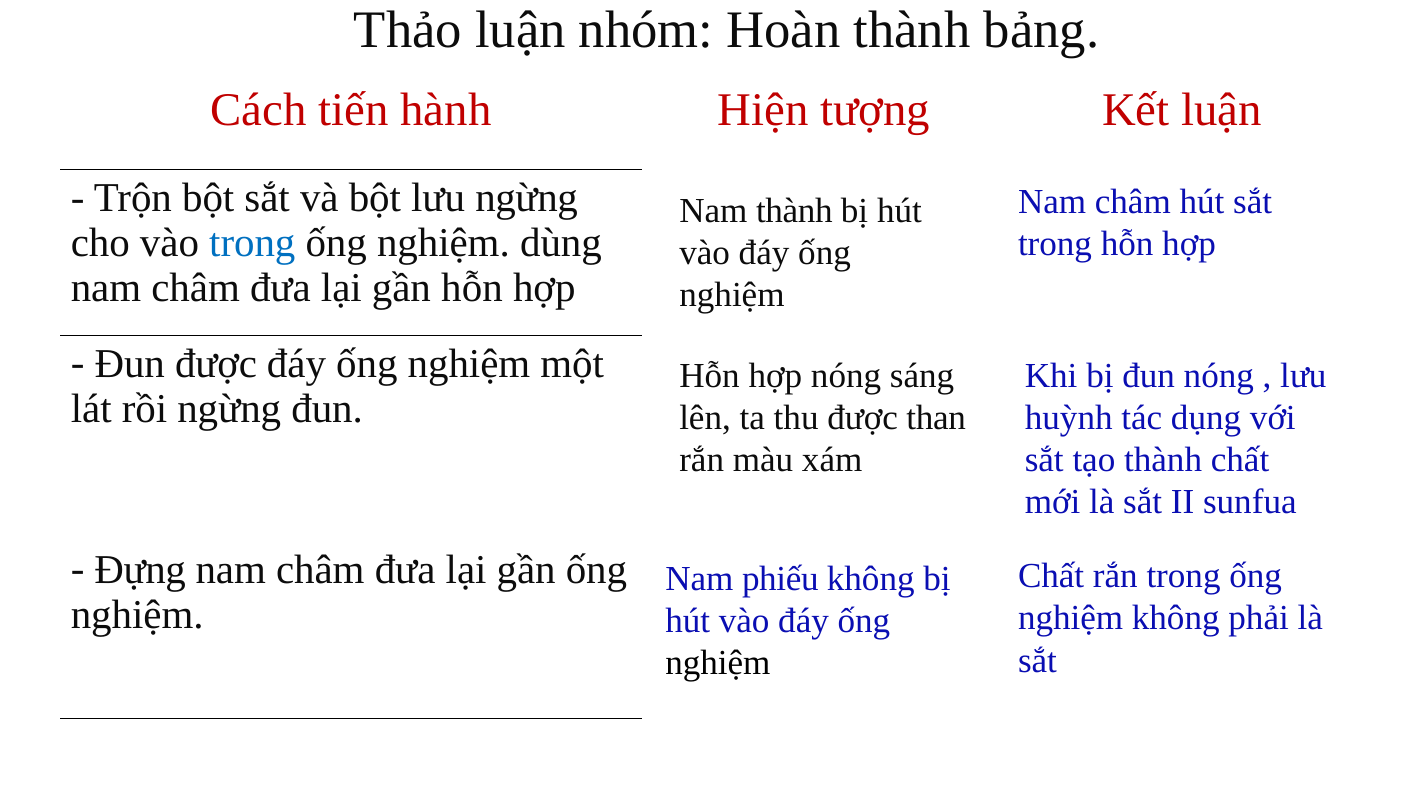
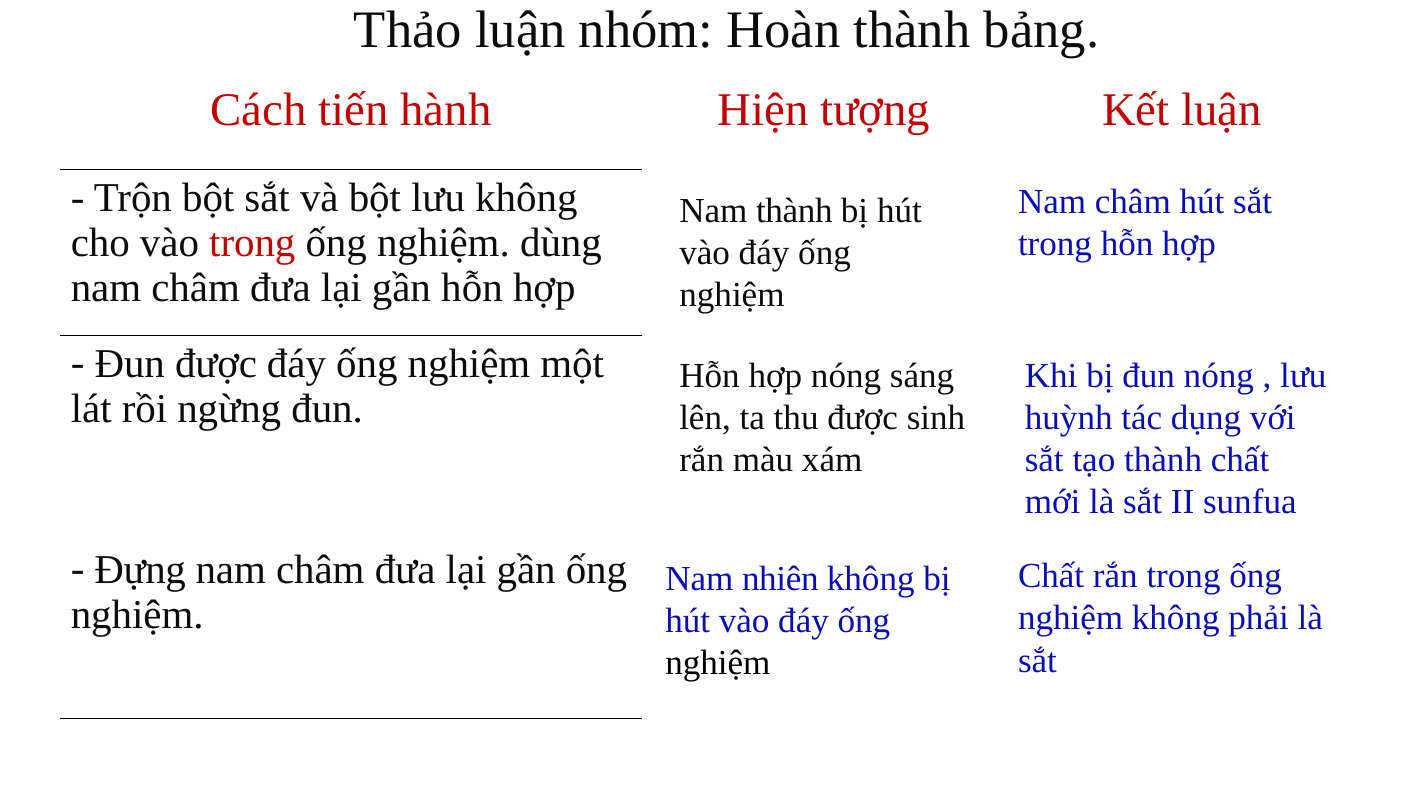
lưu ngừng: ngừng -> không (526, 198)
trong colour: blue -> red (252, 243)
than: than -> sinh (936, 418)
phiếu: phiếu -> nhiên (780, 579)
